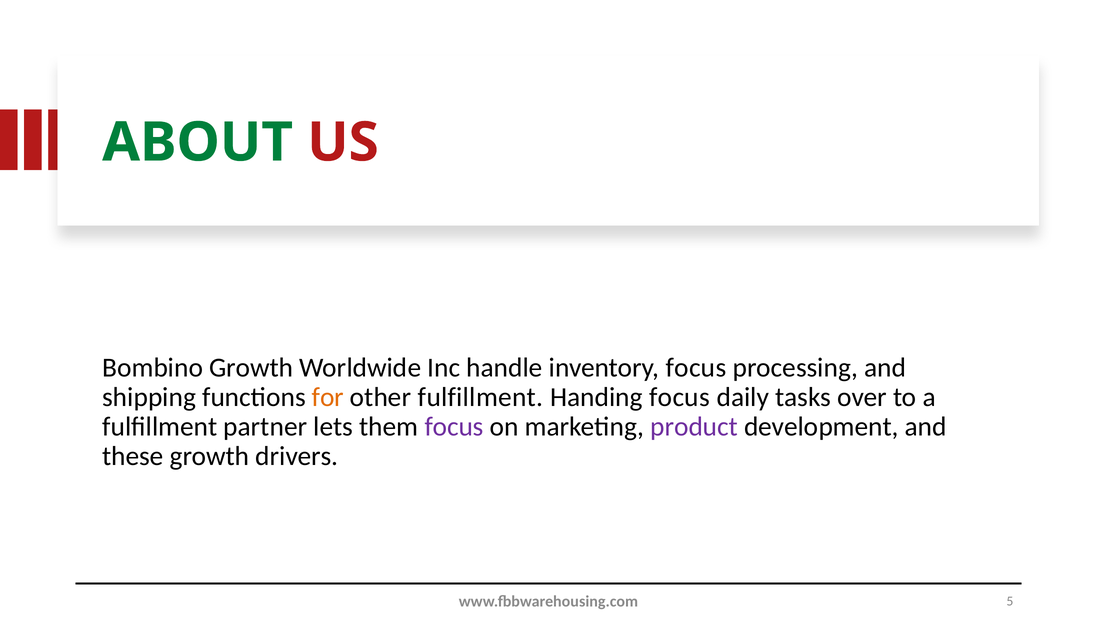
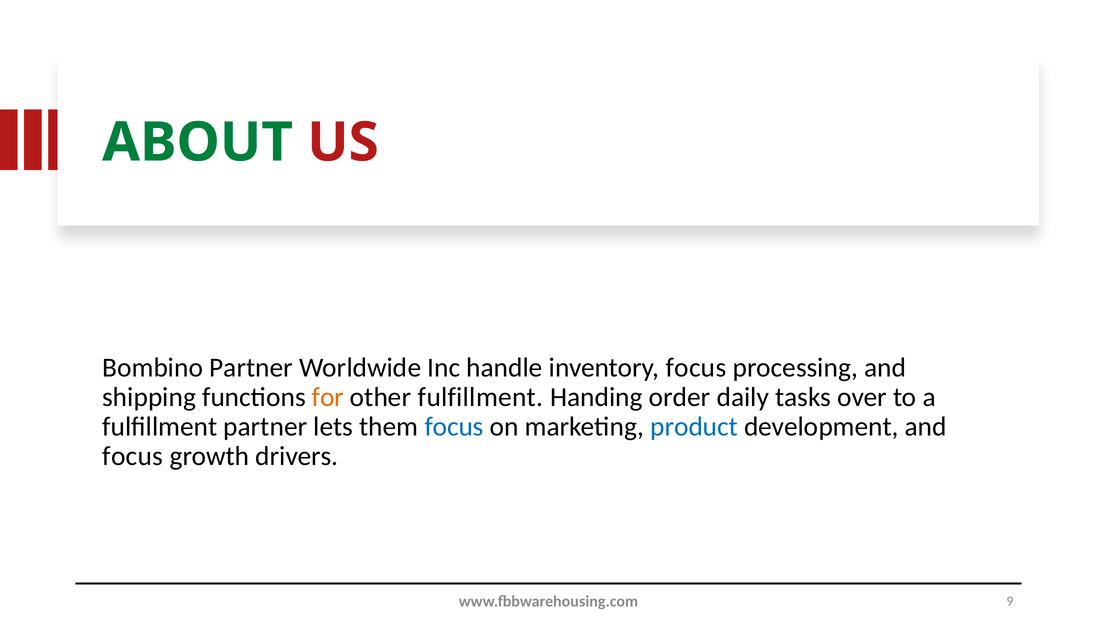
Bombino Growth: Growth -> Partner (251, 367)
Handing focus: focus -> order (680, 397)
focus colour: purple -> blue (454, 427)
product colour: purple -> blue (694, 427)
these: these -> focus (133, 456)
5: 5 -> 9 (1010, 601)
